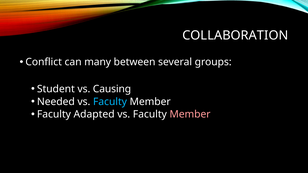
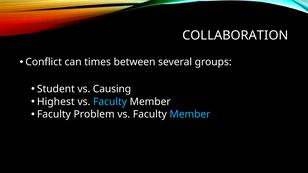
many: many -> times (98, 62)
Needed: Needed -> Highest (56, 102)
Adapted: Adapted -> Problem (94, 114)
Member colour: pink -> light blue (190, 114)
